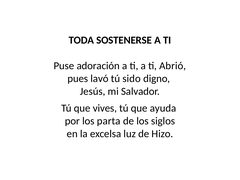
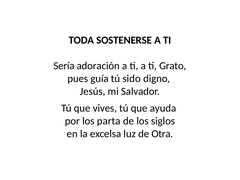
Puse: Puse -> Sería (64, 66)
Abrió: Abrió -> Grato (173, 66)
lavó: lavó -> guía (100, 79)
Hizo: Hizo -> Otra (162, 134)
